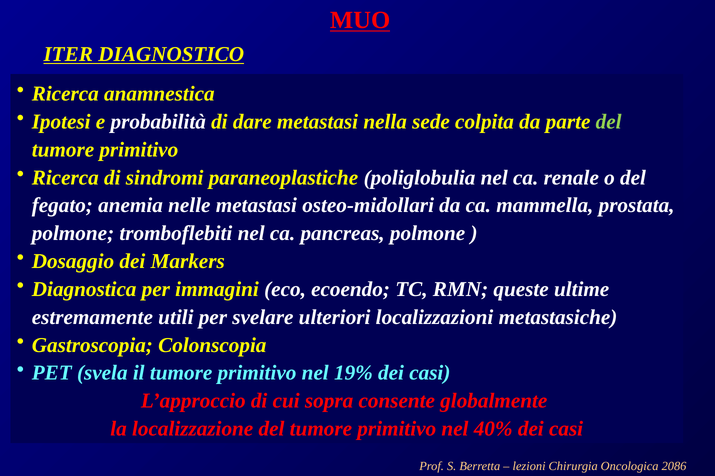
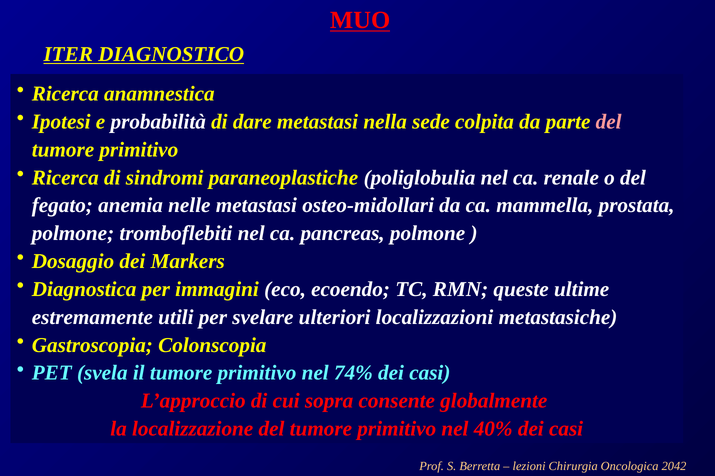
del colour: light green -> pink (609, 122)
19%: 19% -> 74% (353, 373)
2086: 2086 -> 2042 (674, 467)
